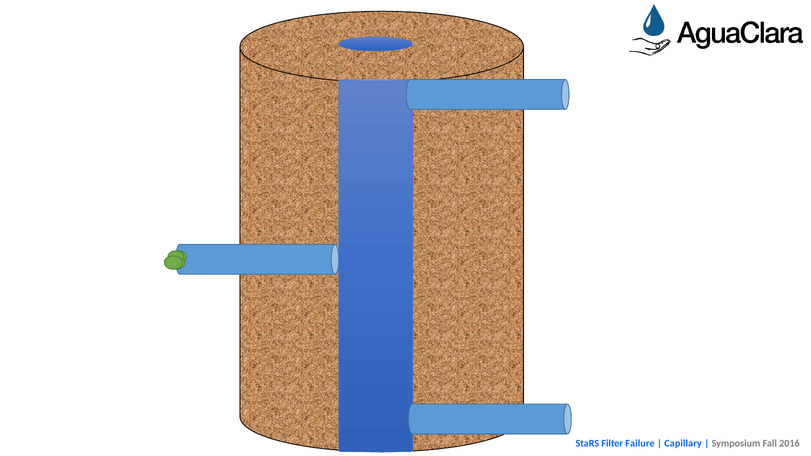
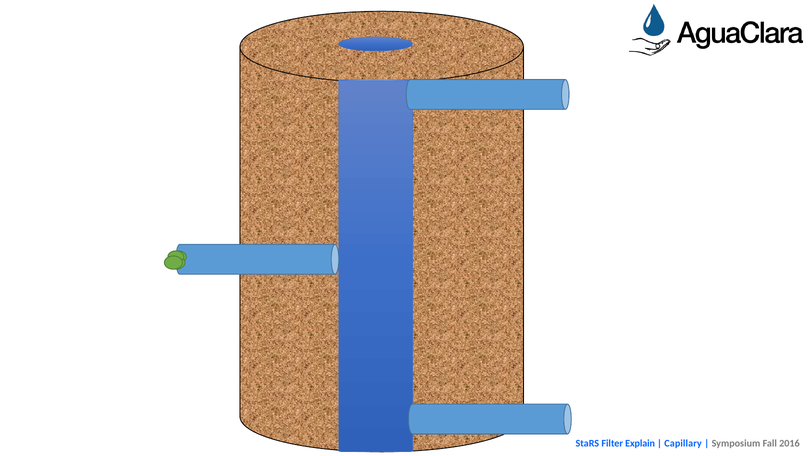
Failure: Failure -> Explain (640, 443)
